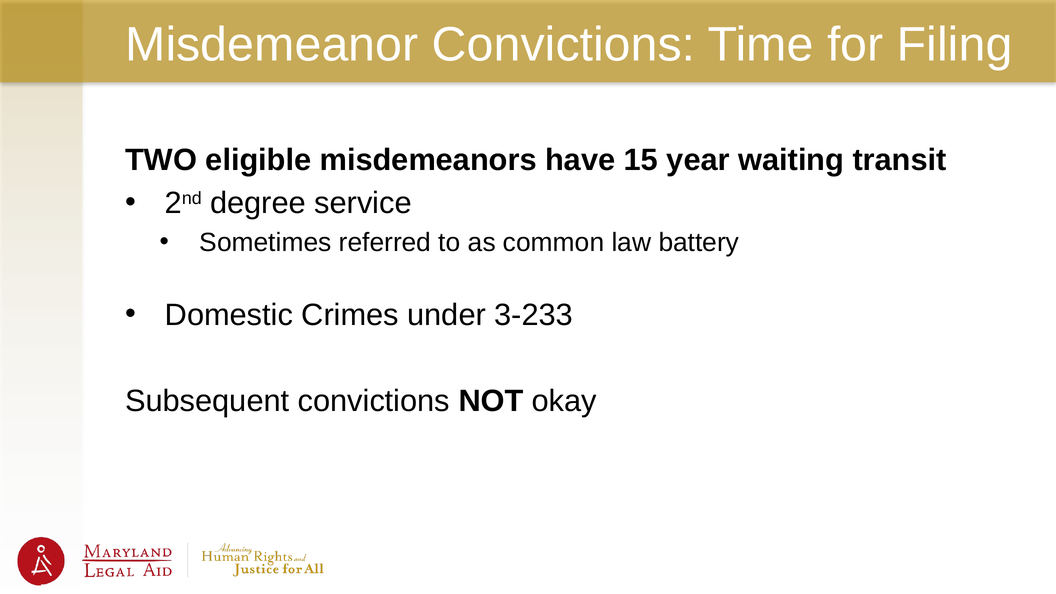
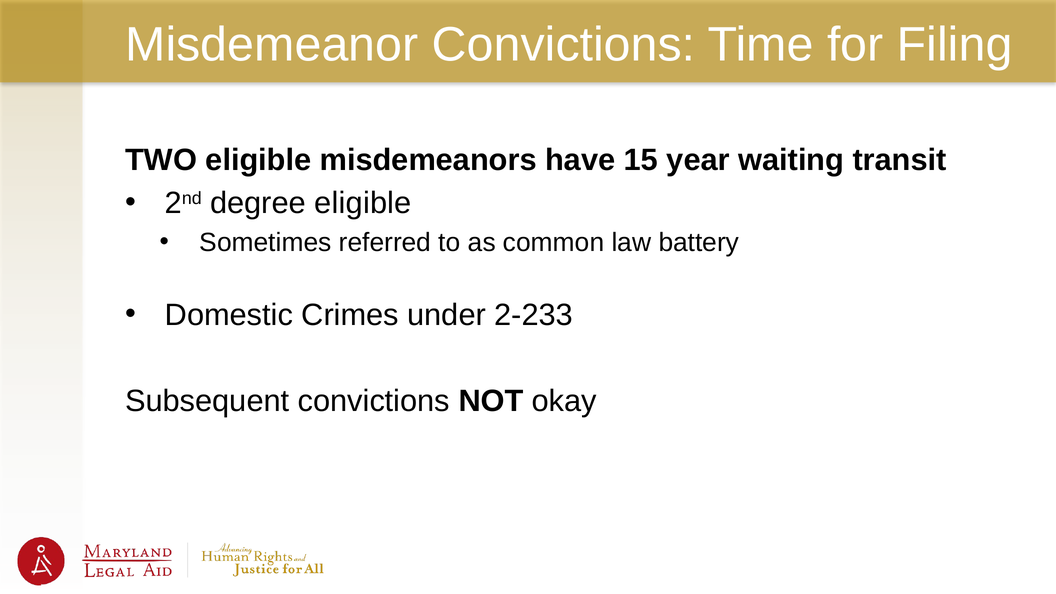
degree service: service -> eligible (363, 203)
3-233: 3-233 -> 2-233 (534, 315)
